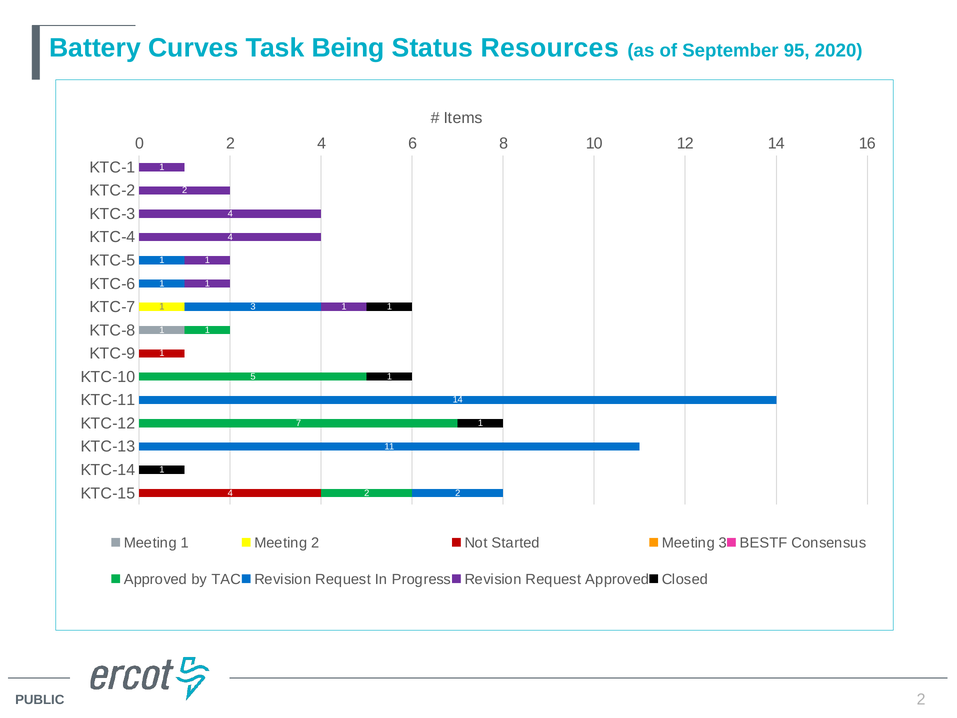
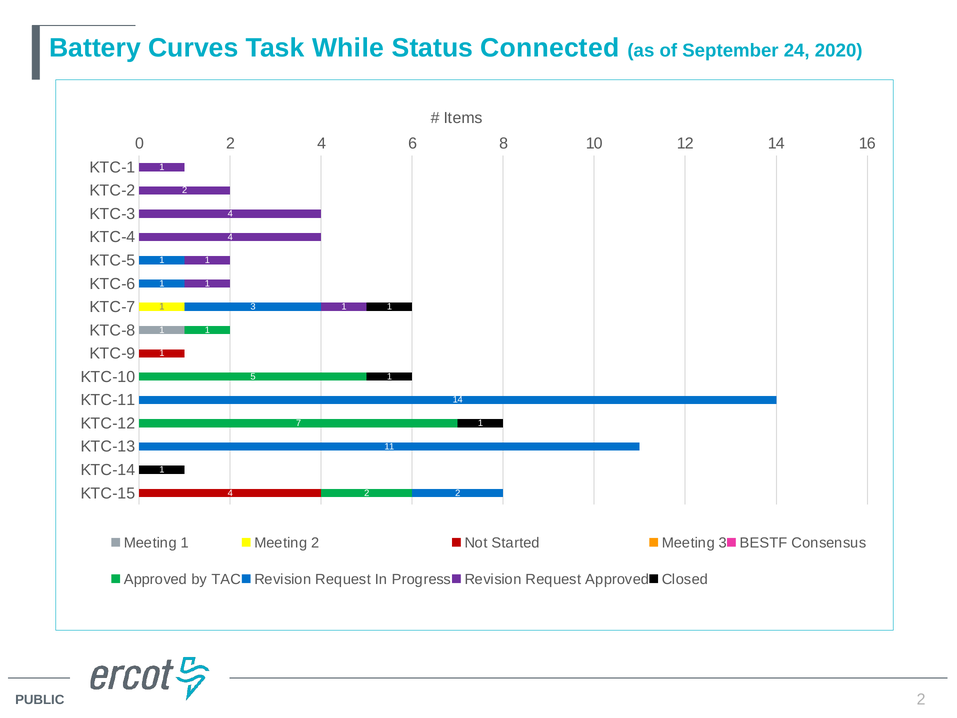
Being: Being -> While (348, 48)
Resources: Resources -> Connected (550, 48)
95: 95 -> 24 (797, 51)
